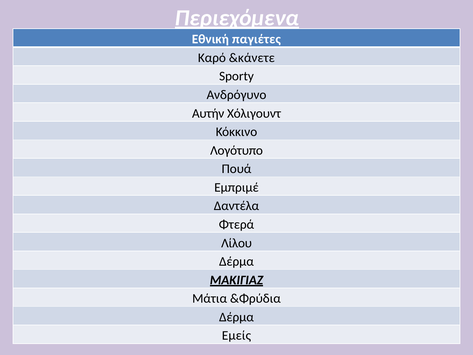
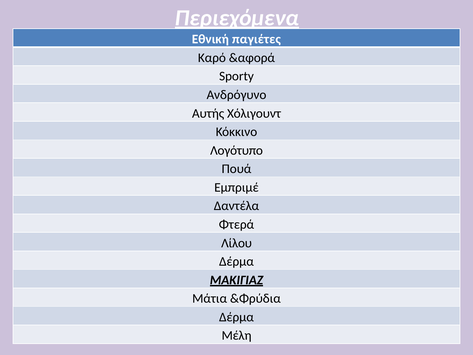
&κάνετε: &κάνετε -> &αφορά (252, 58)
Αυτήν: Αυτήν -> Αυτής (208, 113)
Εμείς: Εμείς -> Μέλη (237, 335)
